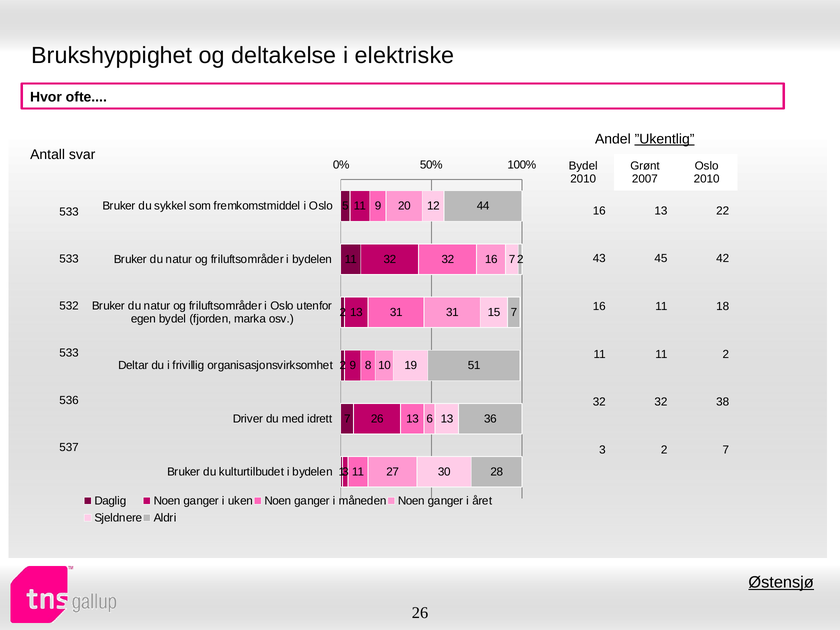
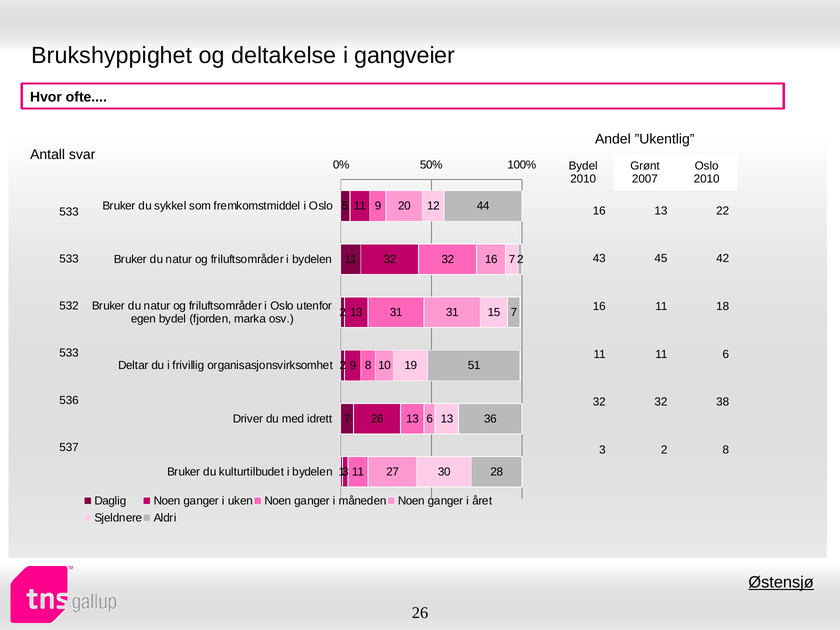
elektriske: elektriske -> gangveier (405, 55)
”Ukentlig underline: present -> none (665, 139)
11 11 2: 2 -> 6 (726, 354)
3 2 7: 7 -> 8 (726, 450)
